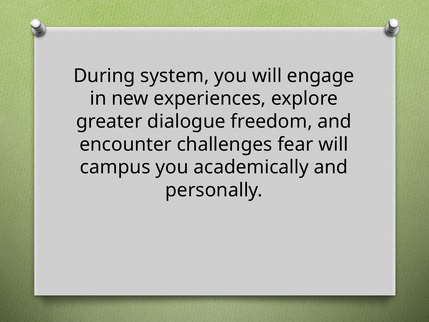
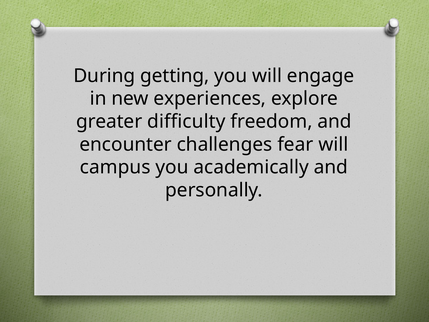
system: system -> getting (175, 76)
dialogue: dialogue -> difficulty (186, 121)
